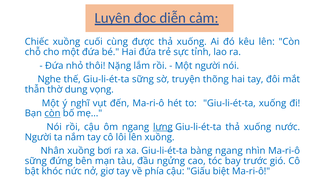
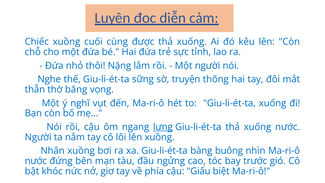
dung: dung -> băng (76, 89)
còn underline: present -> none (52, 113)
bàng ngang: ngang -> buông (229, 151)
sững: sững -> nước (36, 161)
